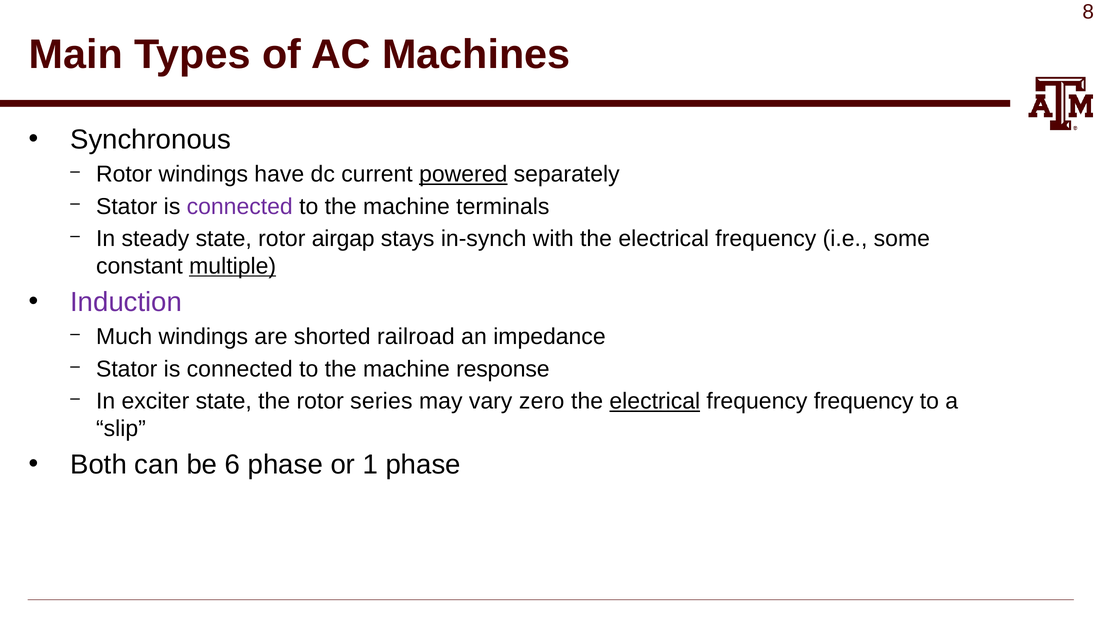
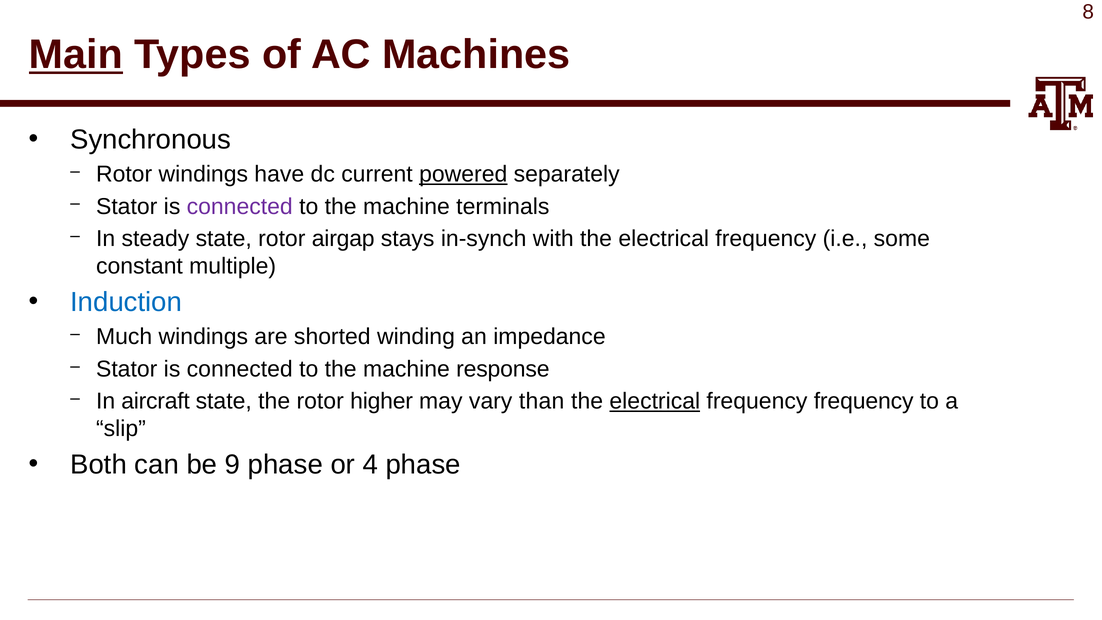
Main underline: none -> present (76, 55)
multiple underline: present -> none (233, 266)
Induction colour: purple -> blue (126, 302)
railroad: railroad -> winding (416, 337)
exciter: exciter -> aircraft (156, 401)
series: series -> higher (382, 401)
zero: zero -> than (542, 401)
6: 6 -> 9 (233, 465)
1: 1 -> 4 (370, 465)
